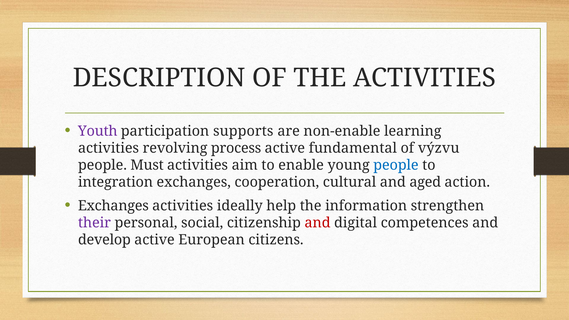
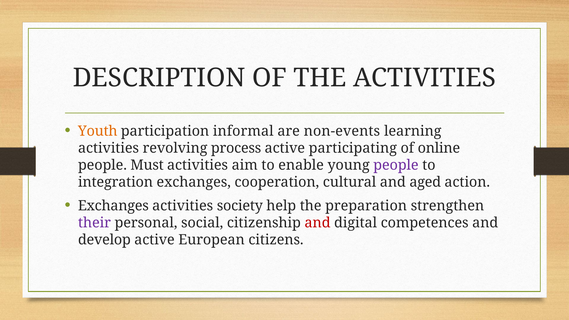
Youth colour: purple -> orange (98, 131)
supports: supports -> informal (243, 131)
non-enable: non-enable -> non-events (342, 131)
fundamental: fundamental -> participating (353, 148)
výzvu: výzvu -> online (439, 148)
people colour: blue -> purple (396, 165)
ideally: ideally -> society (240, 206)
information: information -> preparation (366, 206)
